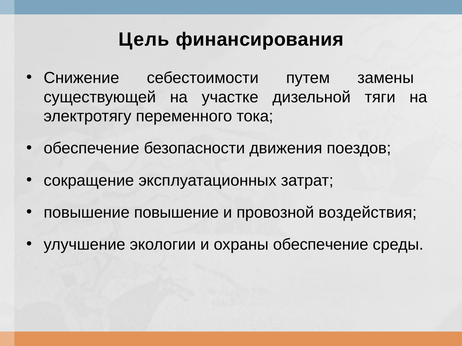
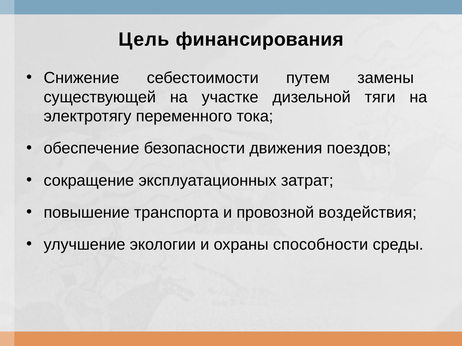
повышение повышение: повышение -> транспорта (176, 213)
охраны обеспечение: обеспечение -> способности (321, 245)
